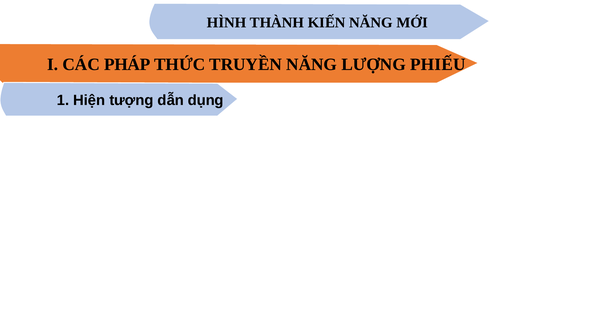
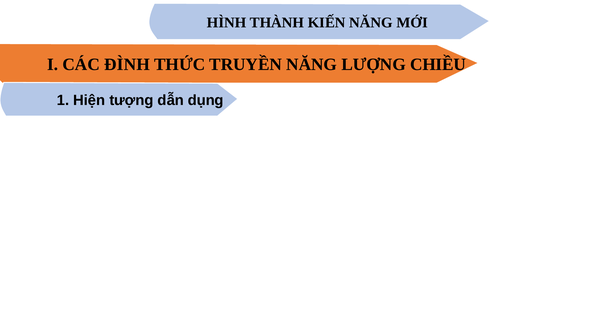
PHÁP: PHÁP -> ĐÌNH (127, 65)
PHIẾU: PHIẾU -> CHIỀU (438, 65)
